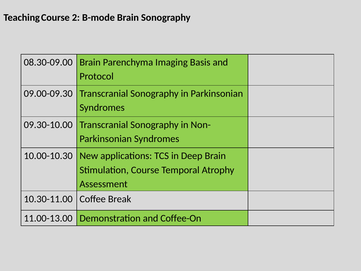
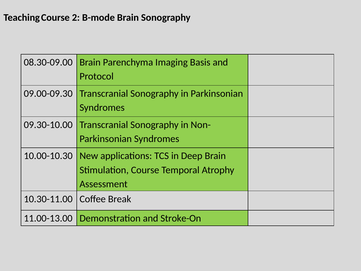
Coffee-On: Coffee-On -> Stroke-On (181, 218)
